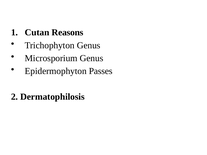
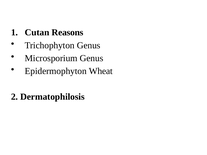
Passes: Passes -> Wheat (101, 71)
